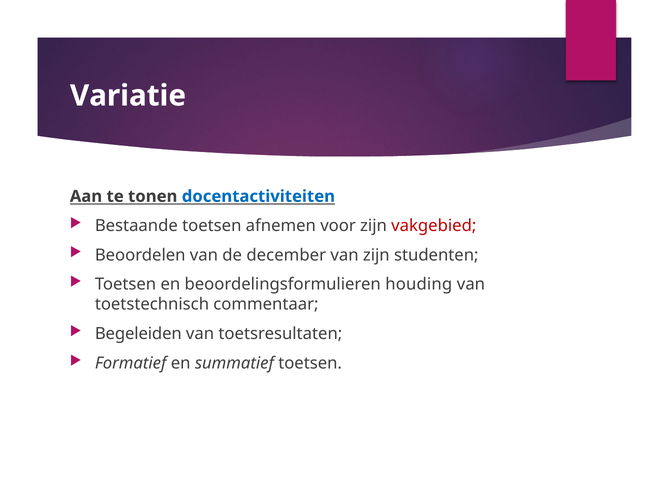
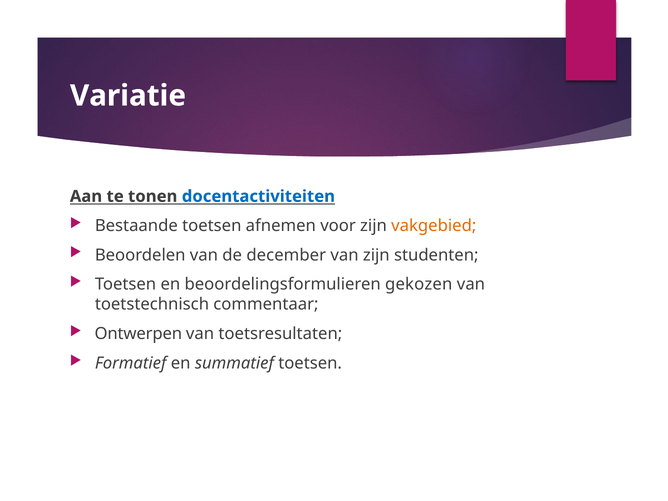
vakgebied colour: red -> orange (434, 226)
houding: houding -> gekozen (419, 284)
Begeleiden: Begeleiden -> Ontwerpen (138, 334)
